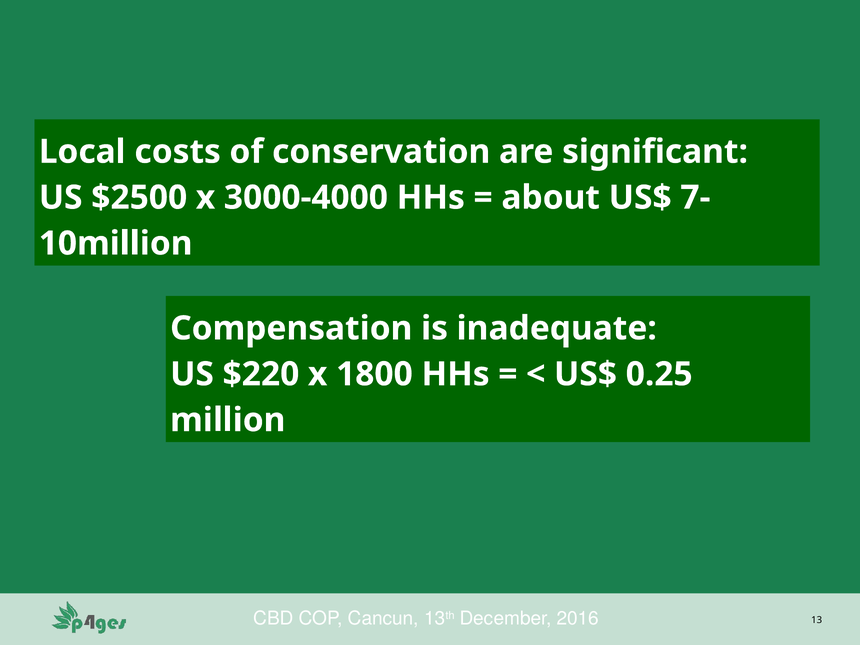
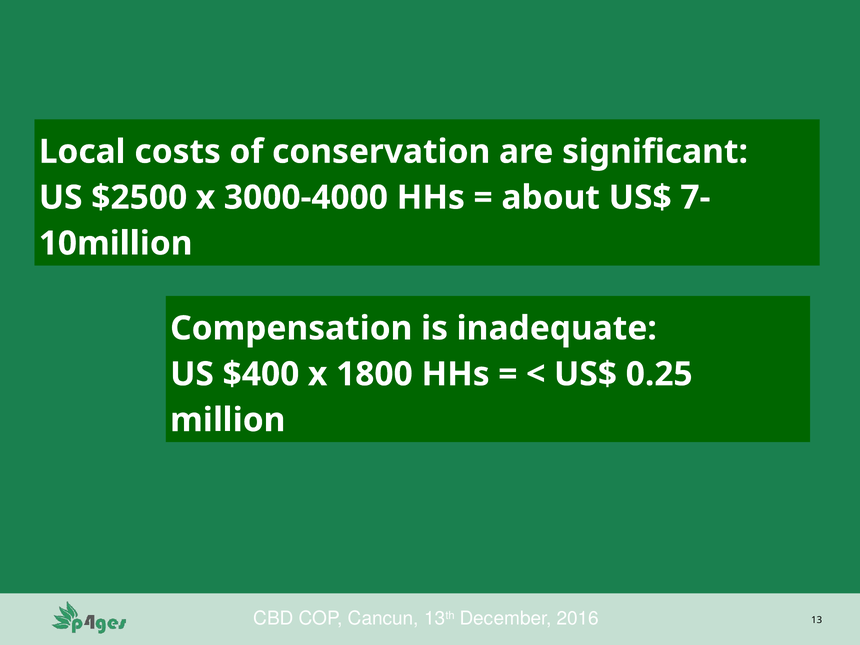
$220: $220 -> $400 (261, 374)
